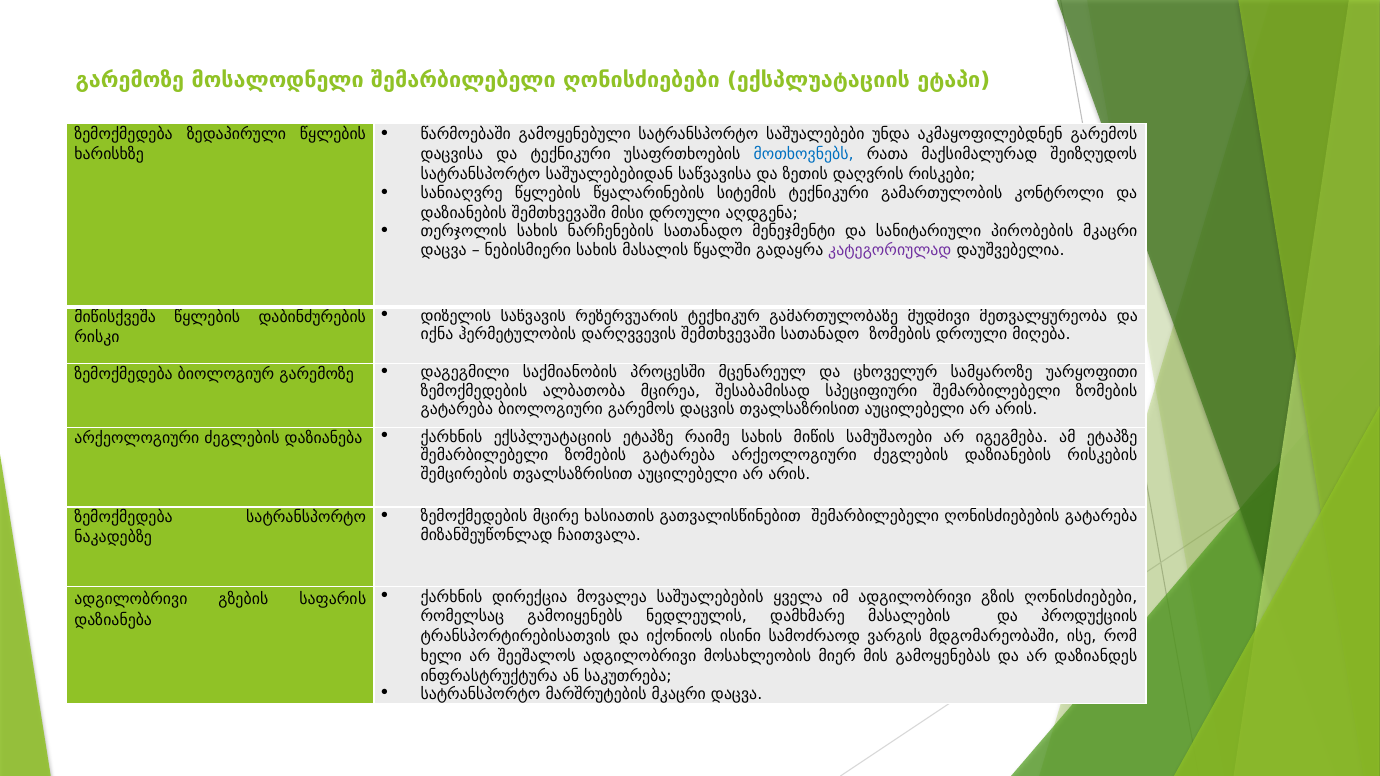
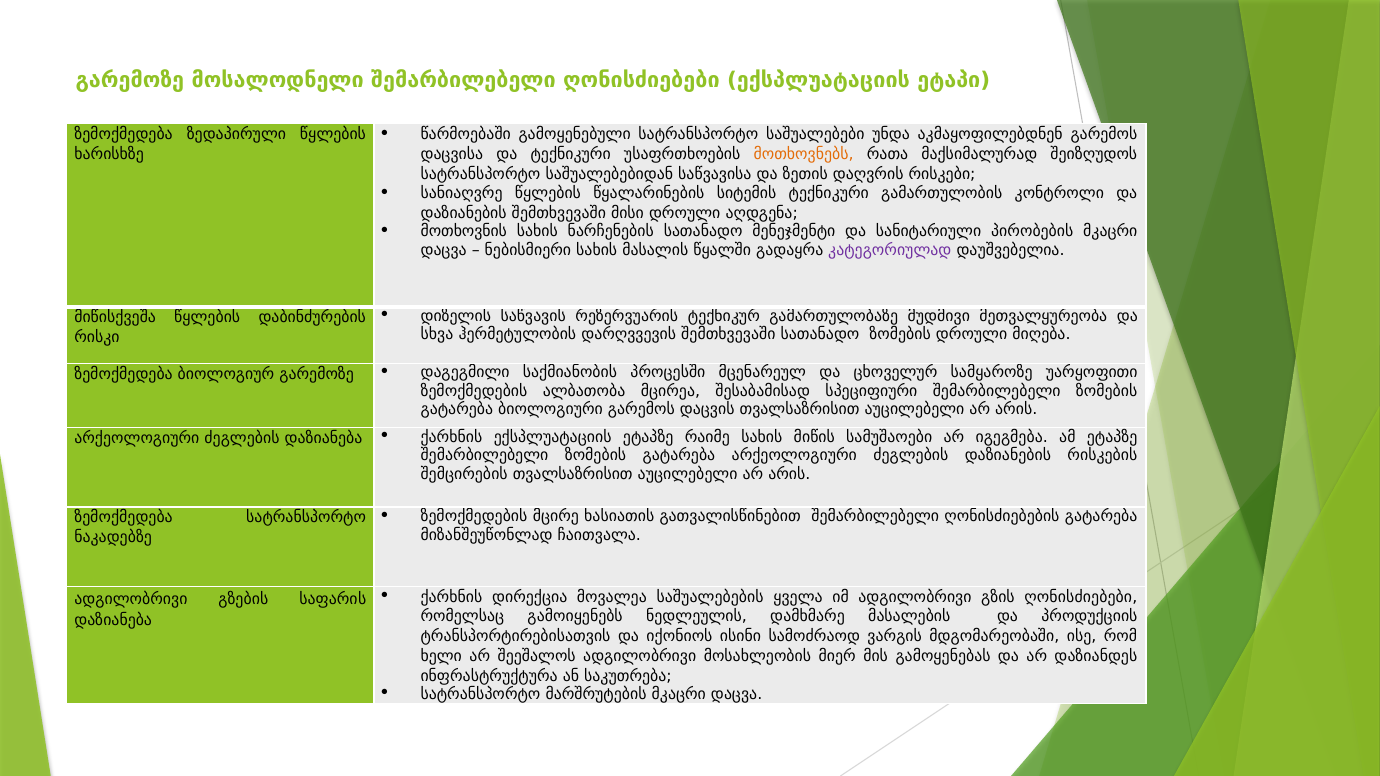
მოთხოვნებს colour: blue -> orange (804, 154)
თერჯოლის: თერჯოლის -> მოთხოვნის (464, 232)
იქნა: იქნა -> სხვა (437, 335)
